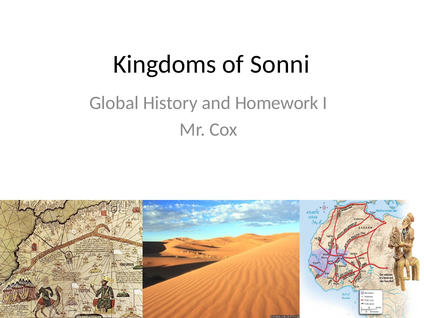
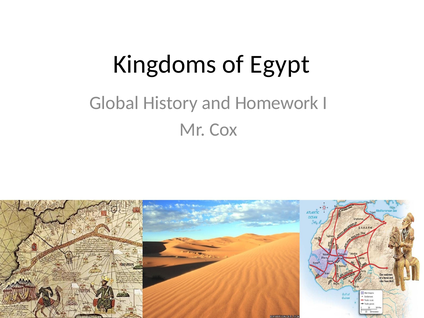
Sonni: Sonni -> Egypt (280, 64)
